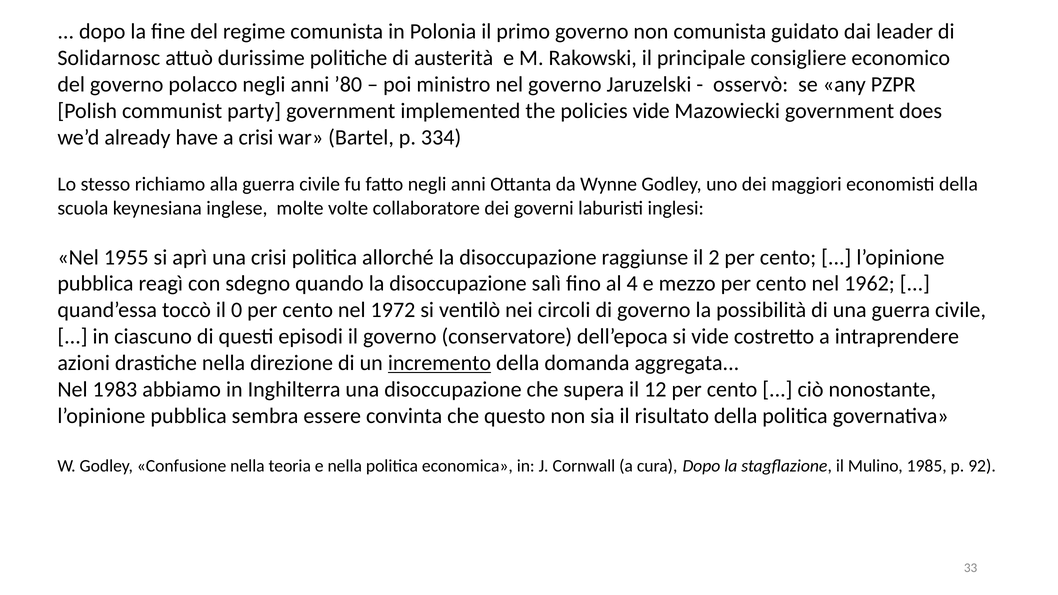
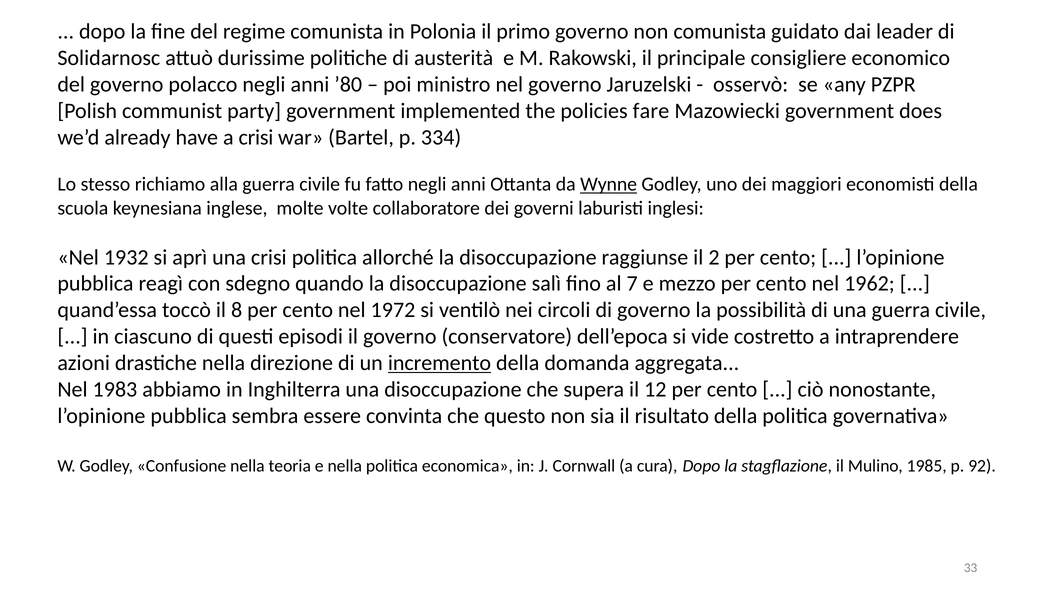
policies vide: vide -> fare (651, 111)
Wynne underline: none -> present (609, 184)
1955: 1955 -> 1932 (126, 257)
4: 4 -> 7 (632, 284)
0: 0 -> 8 (237, 310)
